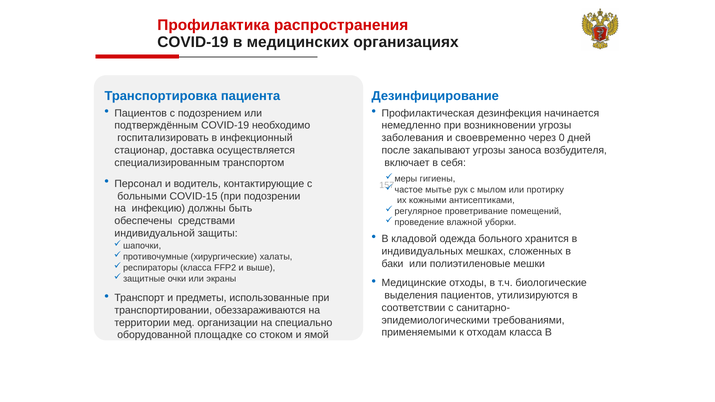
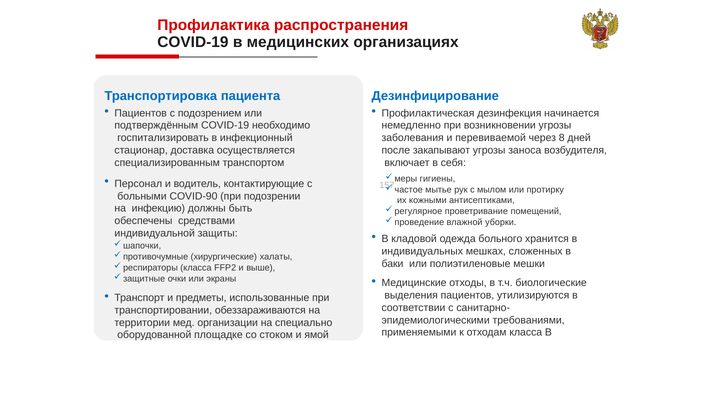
своевременно: своевременно -> перевиваемой (491, 138)
0: 0 -> 8 (562, 138)
COVID-15: COVID-15 -> COVID-90 (193, 196)
